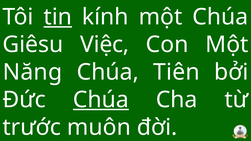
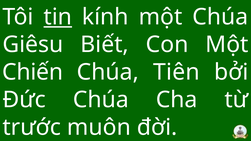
Việc: Việc -> Biết (104, 45)
Năng: Năng -> Chiến (33, 72)
Chúa underline: present -> none (101, 100)
